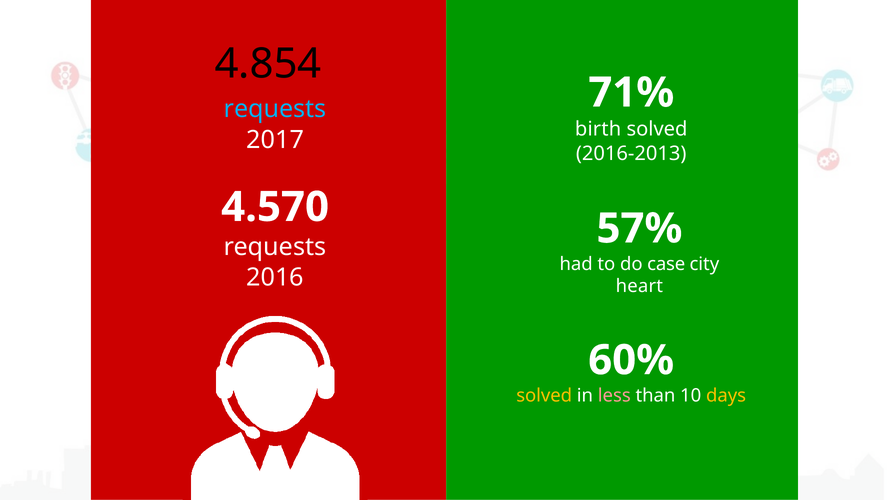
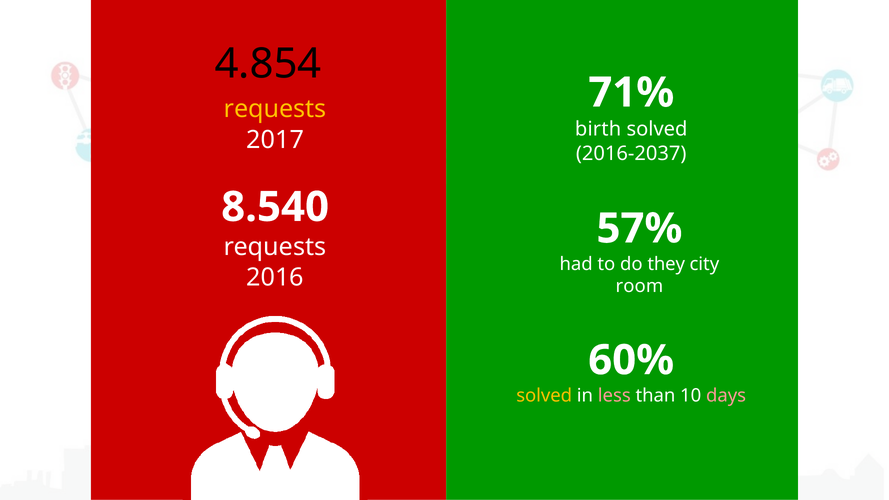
requests colour: light blue -> yellow (275, 109)
2016-2013: 2016-2013 -> 2016-2037 (631, 154)
4.570: 4.570 -> 8.540 (275, 207)
case: case -> they (666, 264)
heart: heart -> room (639, 286)
days colour: yellow -> pink (726, 396)
